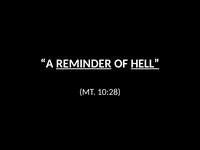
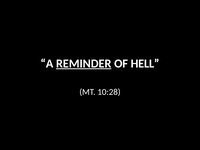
HELL underline: present -> none (145, 64)
